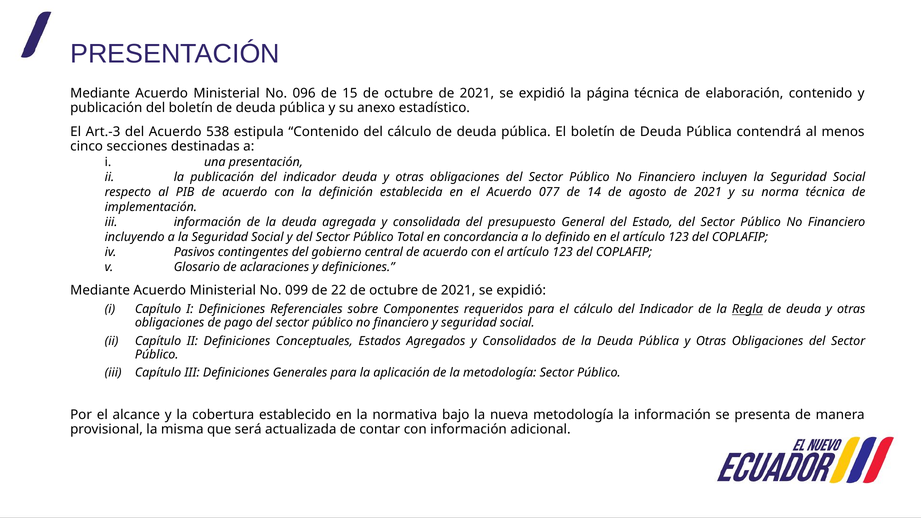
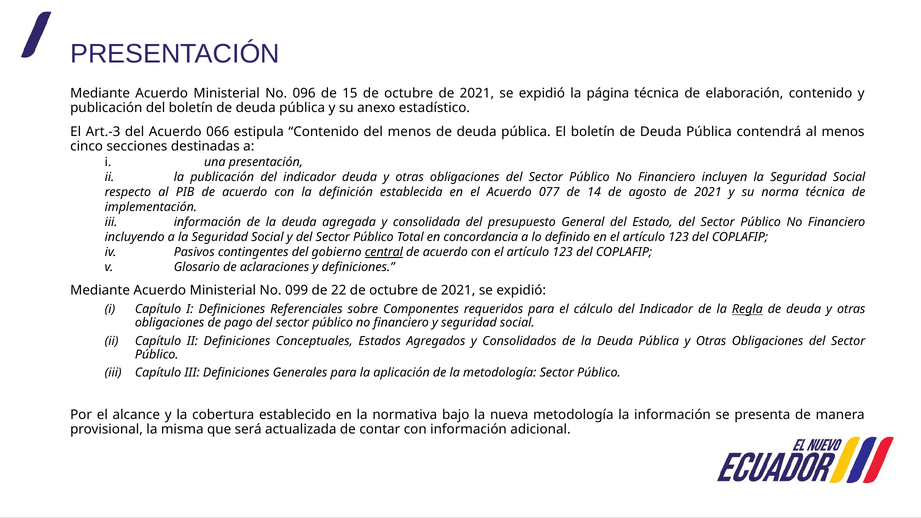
538: 538 -> 066 (218, 132)
del cálculo: cálculo -> menos (409, 132)
central underline: none -> present (384, 252)
